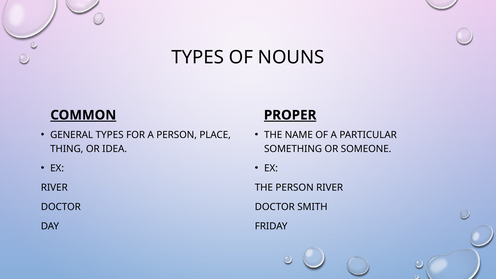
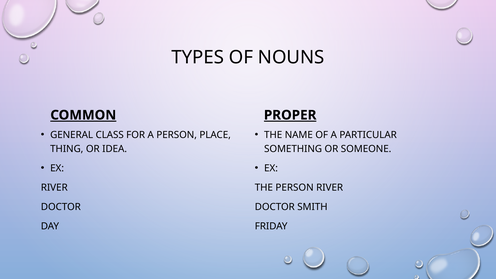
GENERAL TYPES: TYPES -> CLASS (110, 135)
